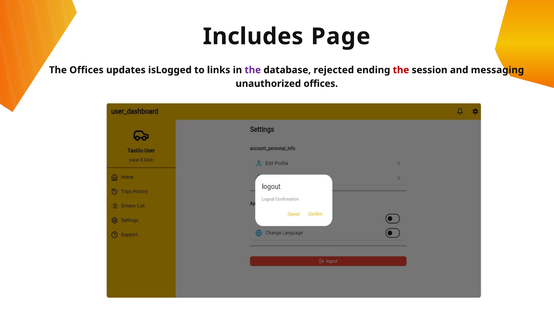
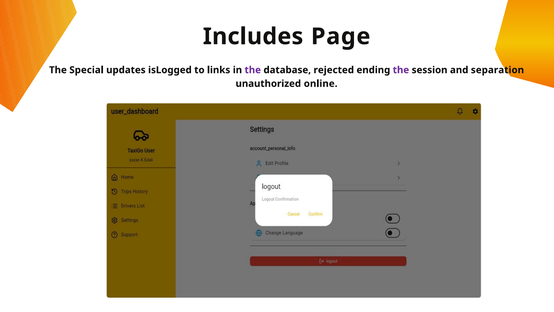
The Offices: Offices -> Special (86, 70)
the colour: red -> purple (401, 70)
messaging: messaging -> separation (497, 70)
unauthorized offices: offices -> online (321, 84)
